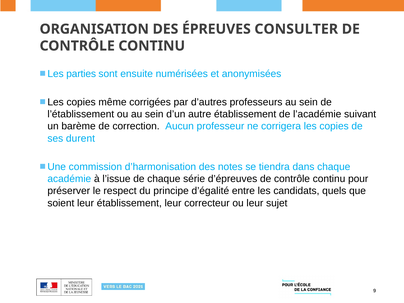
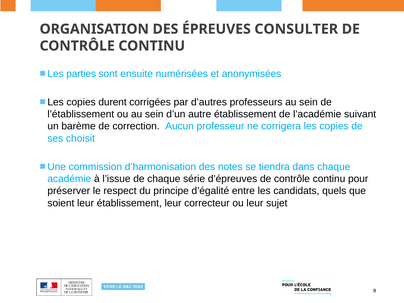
même: même -> durent (113, 102)
durent: durent -> choisit (80, 138)
